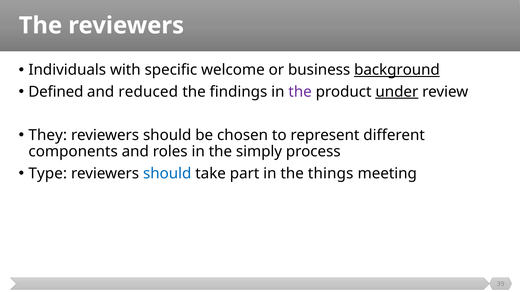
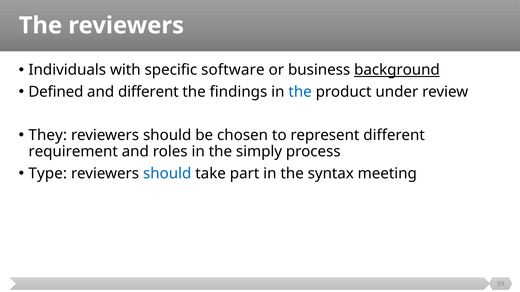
welcome: welcome -> software (233, 70)
and reduced: reduced -> different (148, 92)
the colour: purple -> blue (300, 92)
under underline: present -> none (397, 92)
components: components -> requirement (73, 152)
things: things -> syntax (331, 174)
